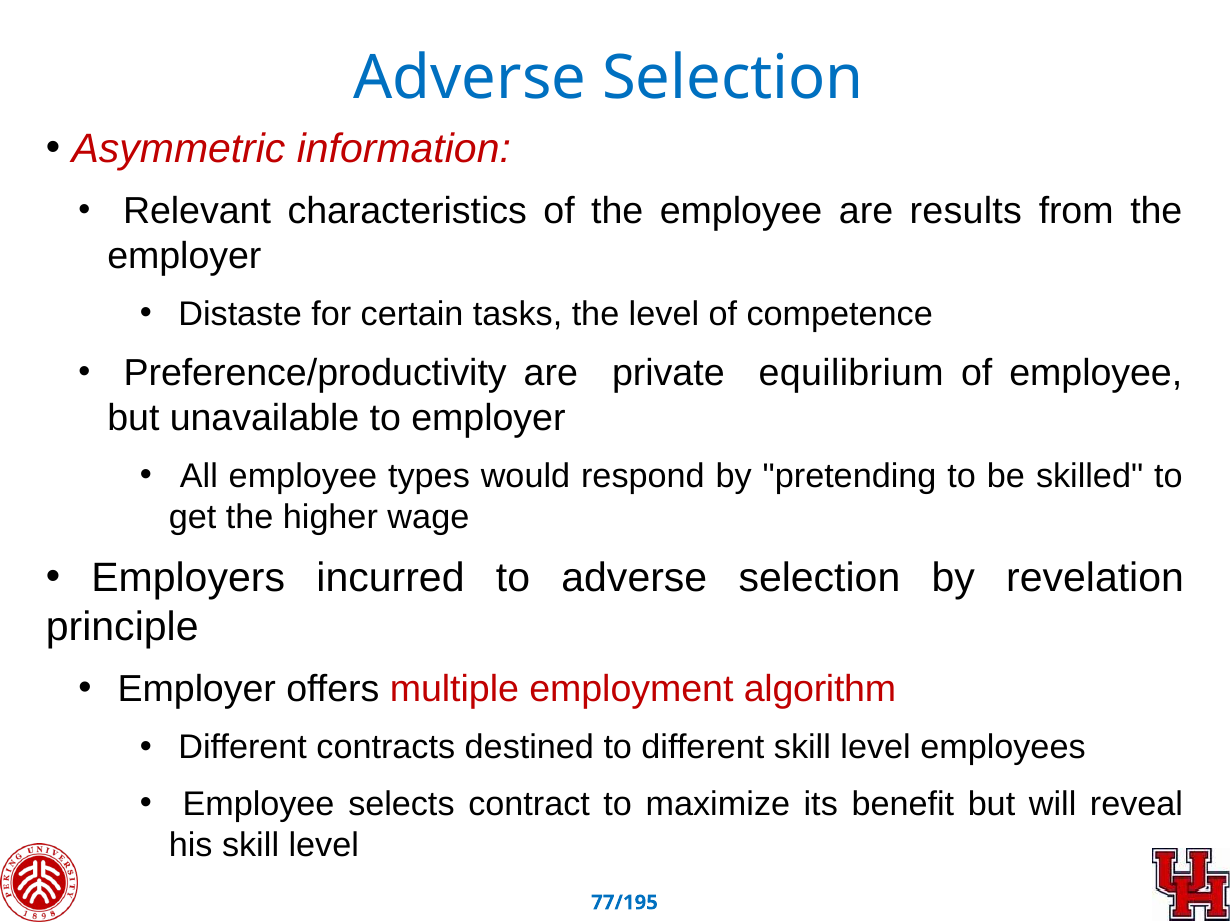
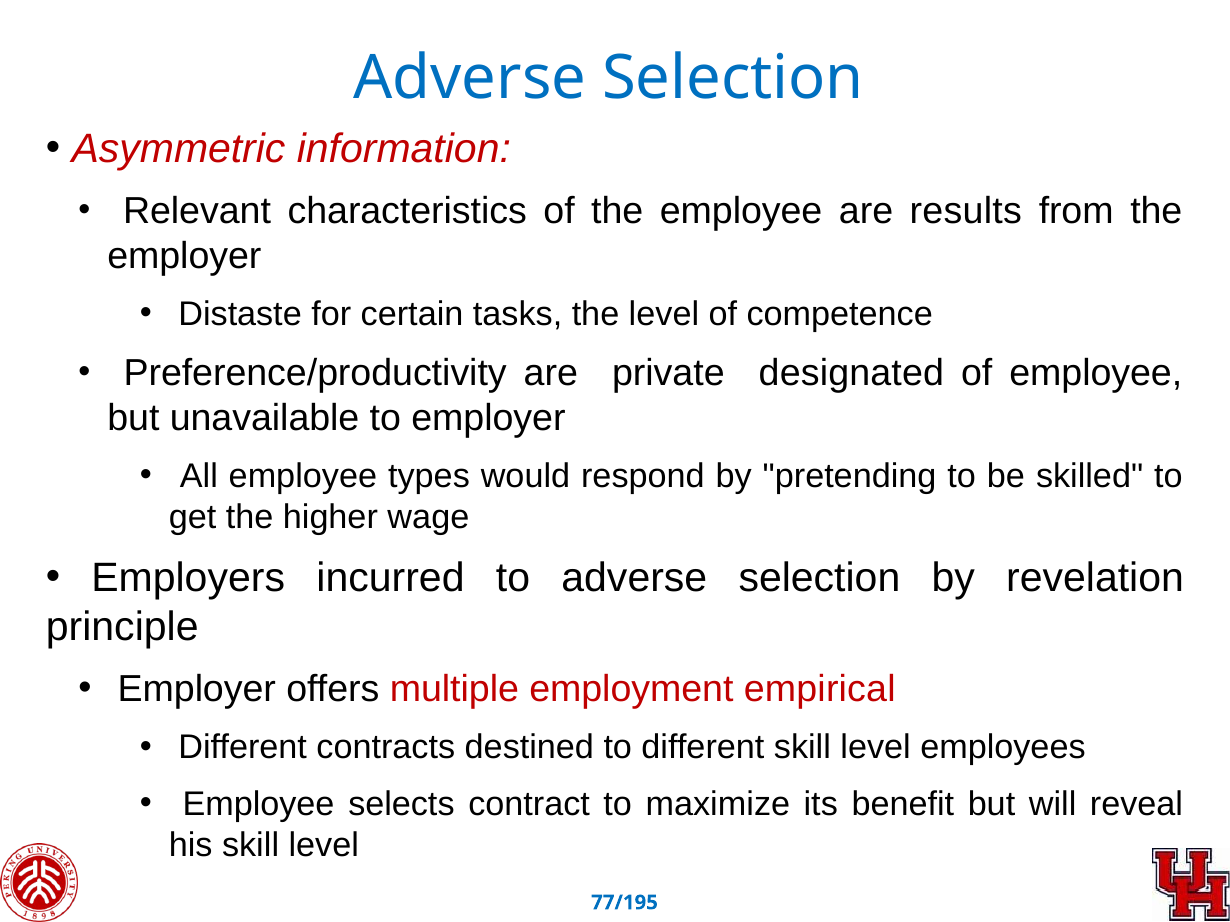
equilibrium: equilibrium -> designated (851, 373)
algorithm: algorithm -> empirical (820, 690)
